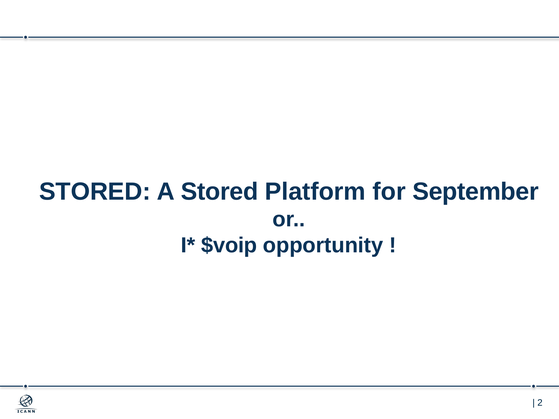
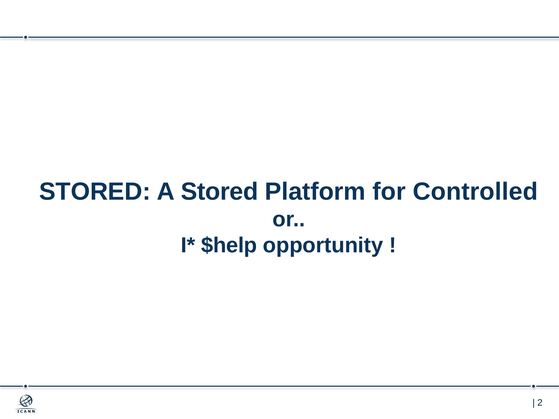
September: September -> Controlled (475, 192)
$voip: $voip -> $help (229, 246)
